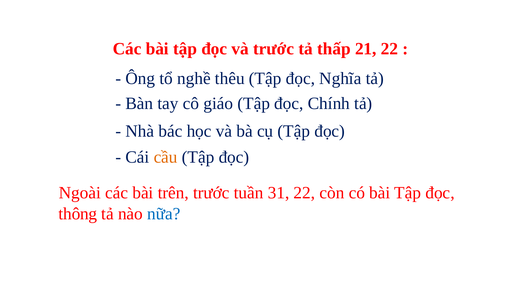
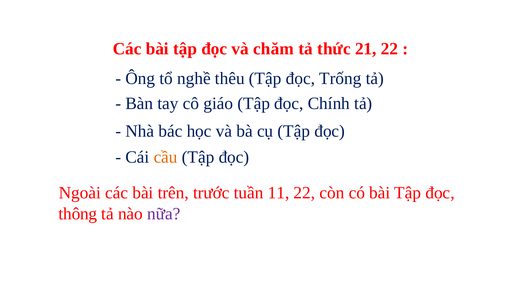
và trước: trước -> chăm (274, 49)
thấp: thấp -> thức (334, 49)
Nghĩa: Nghĩa -> Trống (340, 79)
31: 31 -> 11 (279, 193)
nữa colour: blue -> purple (164, 214)
